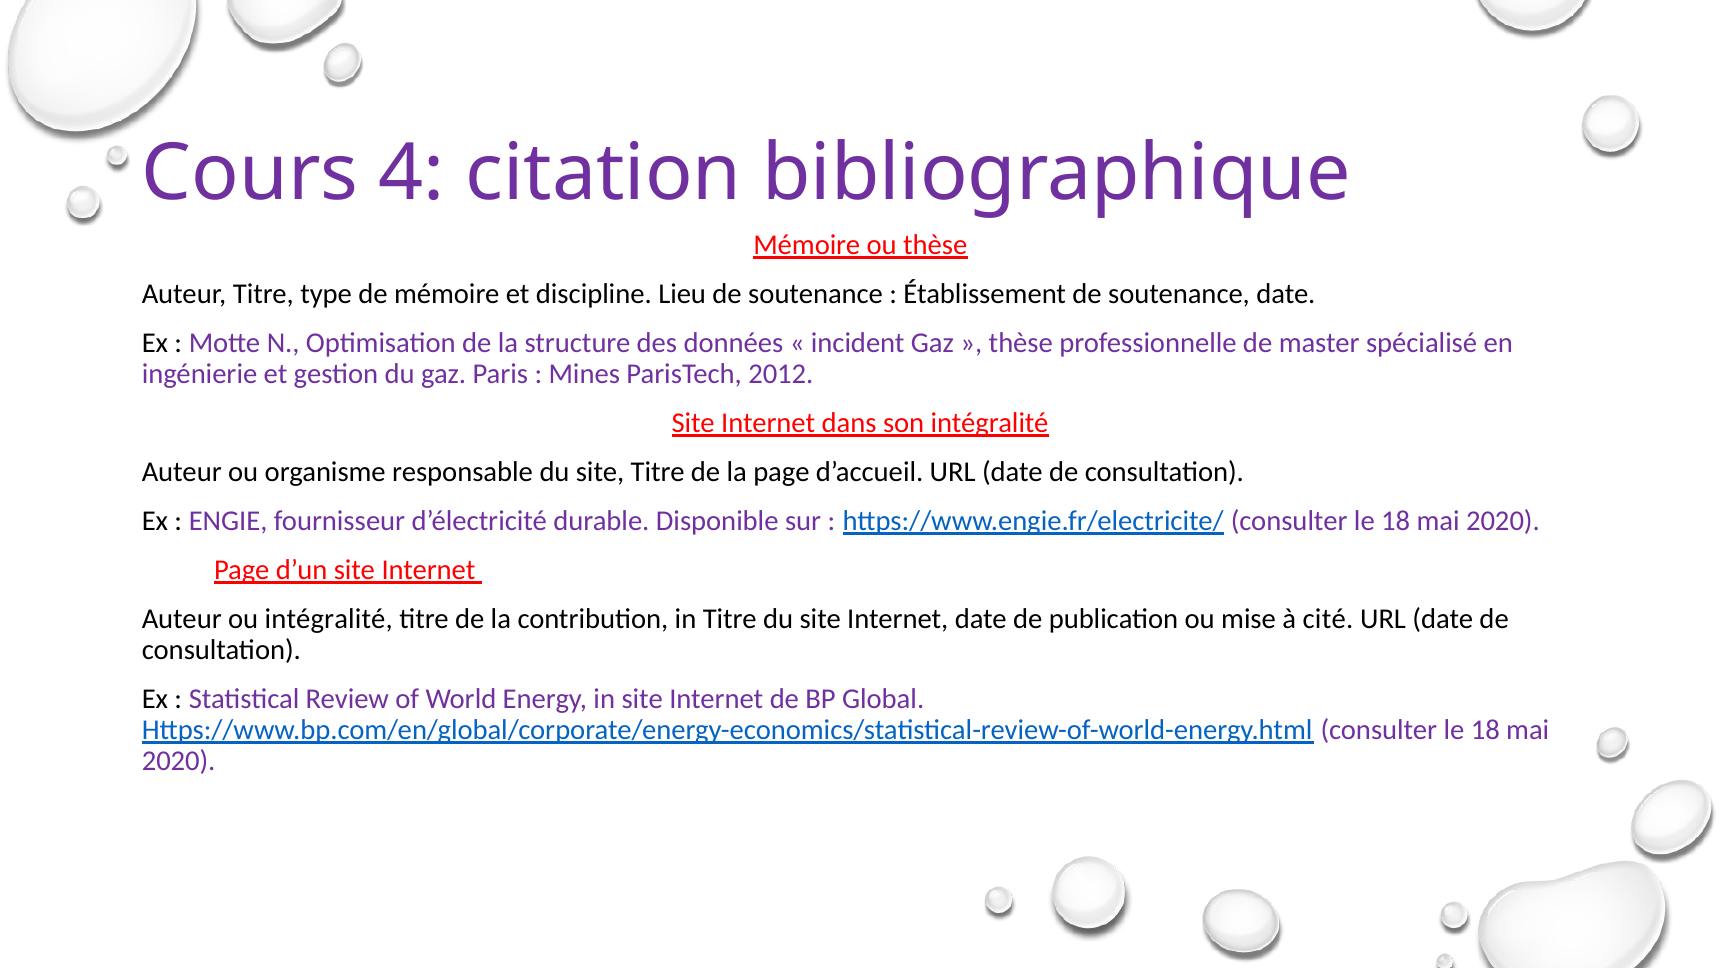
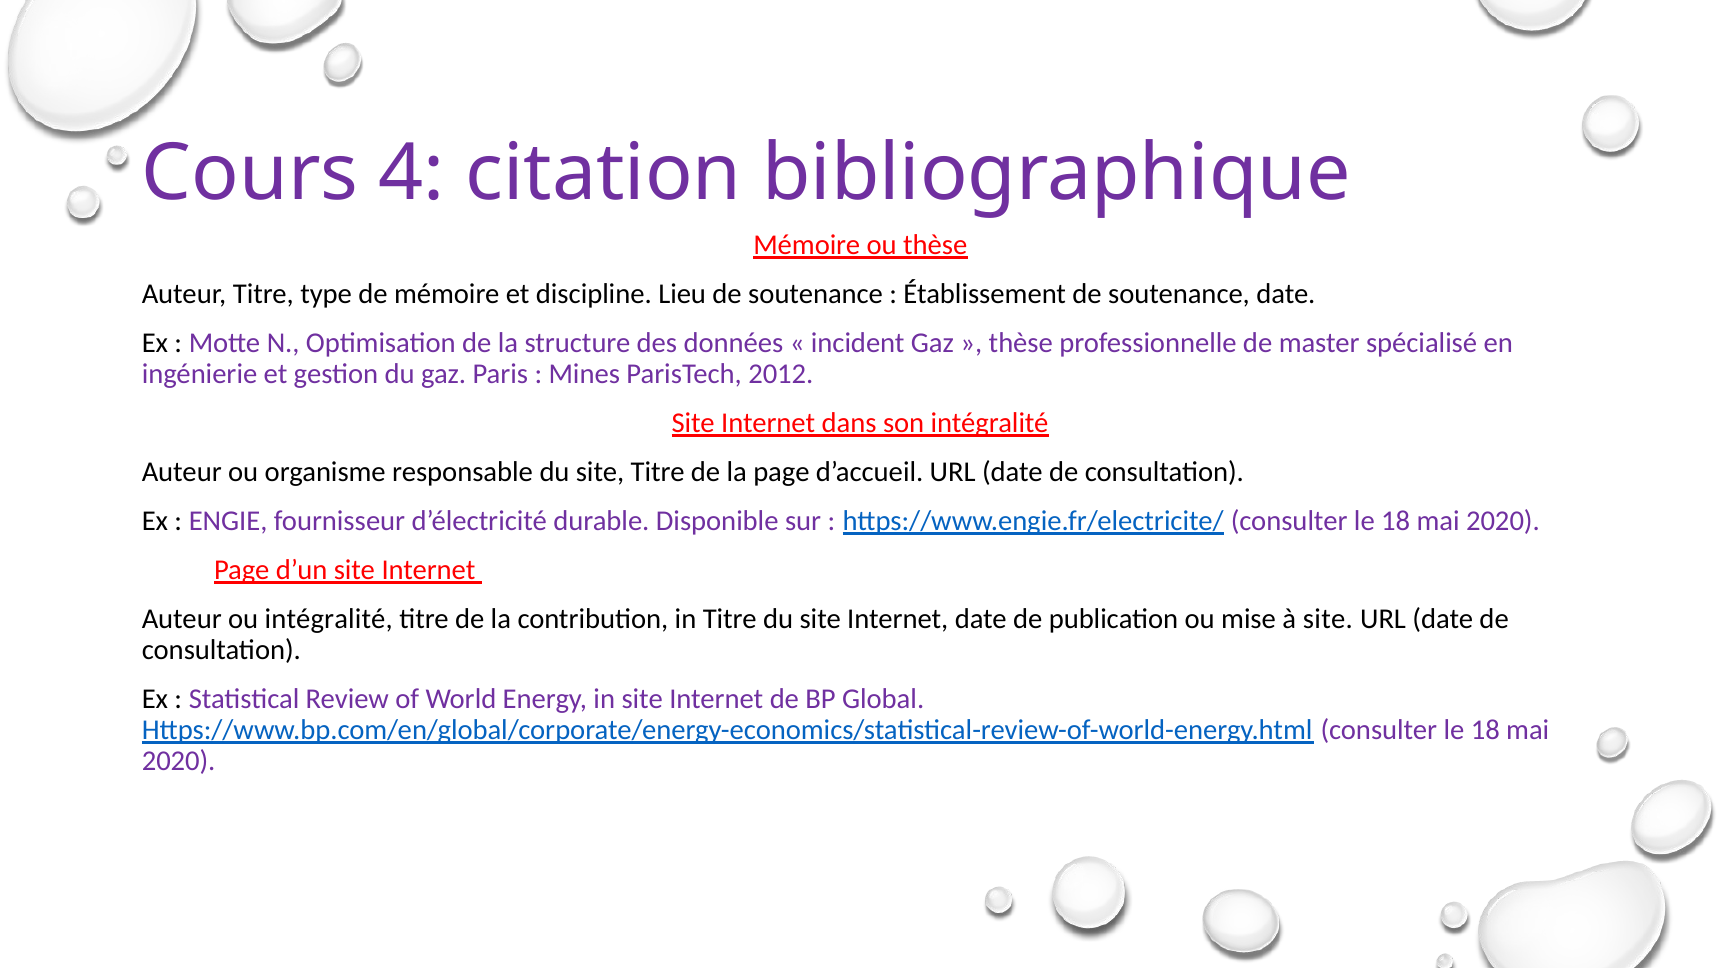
à cité: cité -> site (1328, 619)
